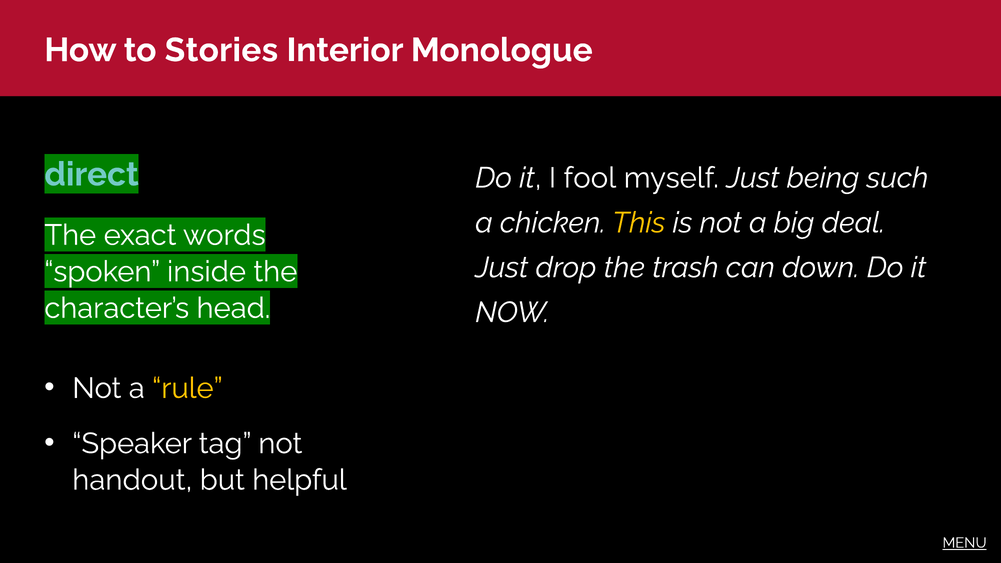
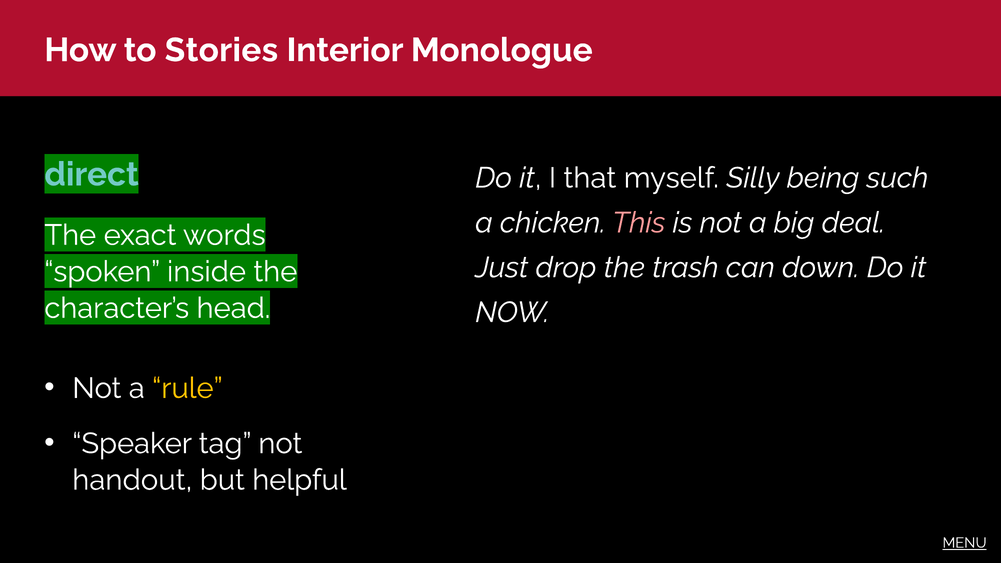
fool: fool -> that (590, 178)
myself Just: Just -> Silly (753, 178)
This colour: yellow -> pink (639, 223)
